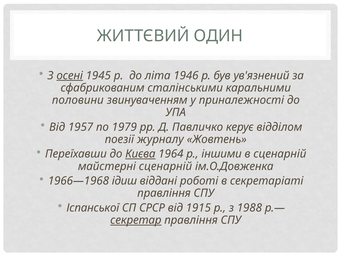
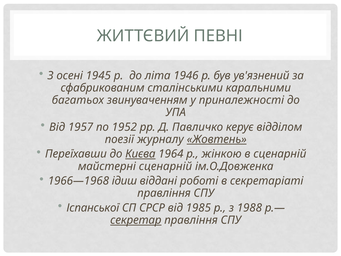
ОДИН: ОДИН -> ПЕВНІ (218, 36)
осені underline: present -> none (70, 75)
половини: половини -> багатьох (78, 100)
1979: 1979 -> 1952 (124, 127)
Жовтень underline: none -> present (217, 139)
іншими: іншими -> жінкою (222, 154)
1915: 1915 -> 1985 (198, 208)
